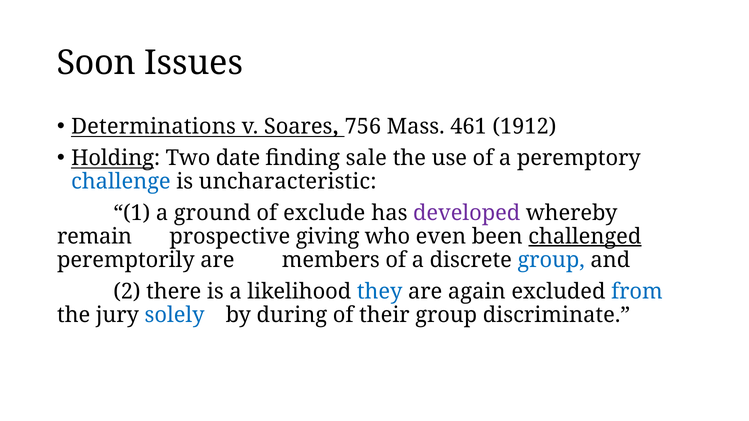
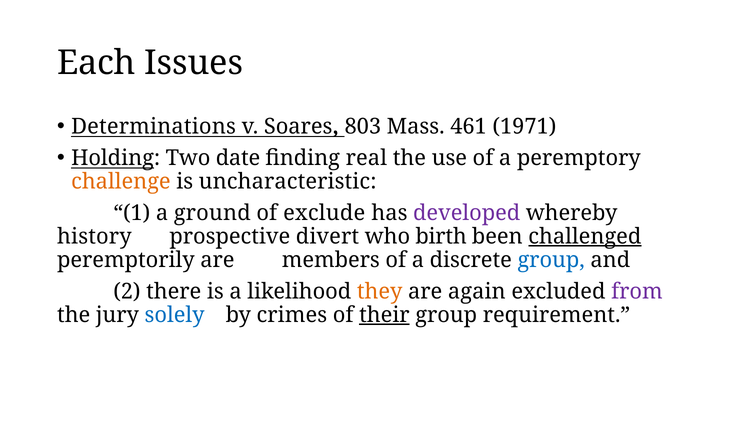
Soon: Soon -> Each (96, 63)
756: 756 -> 803 (363, 127)
1912: 1912 -> 1971 (524, 127)
sale: sale -> real (366, 158)
challenge colour: blue -> orange (121, 182)
remain: remain -> history (94, 237)
giving: giving -> divert (327, 237)
even: even -> birth (441, 237)
they colour: blue -> orange (380, 292)
from colour: blue -> purple (637, 292)
during: during -> crimes (292, 315)
their underline: none -> present (384, 315)
discriminate: discriminate -> requirement (557, 315)
